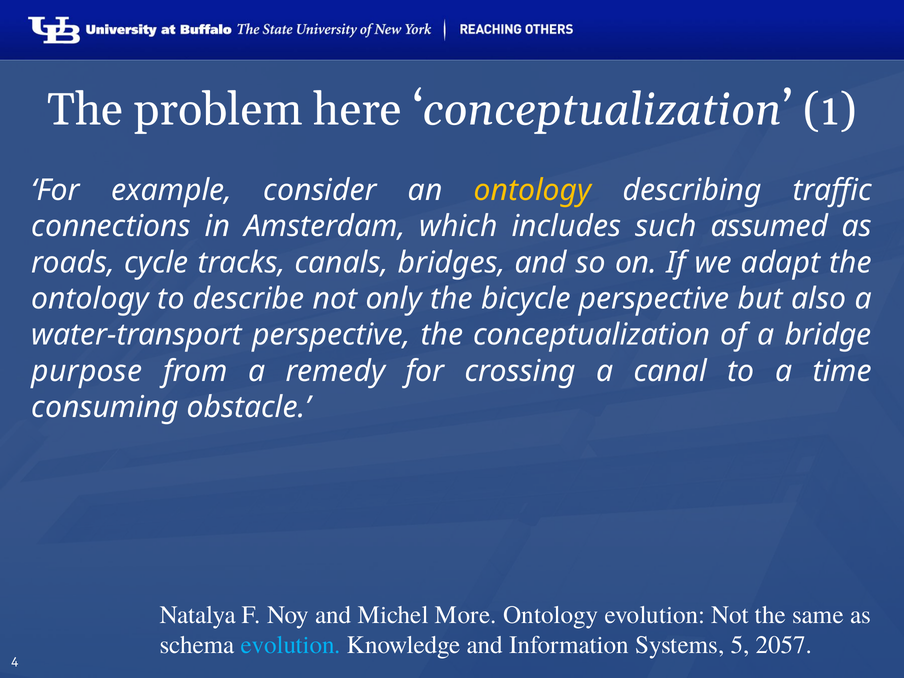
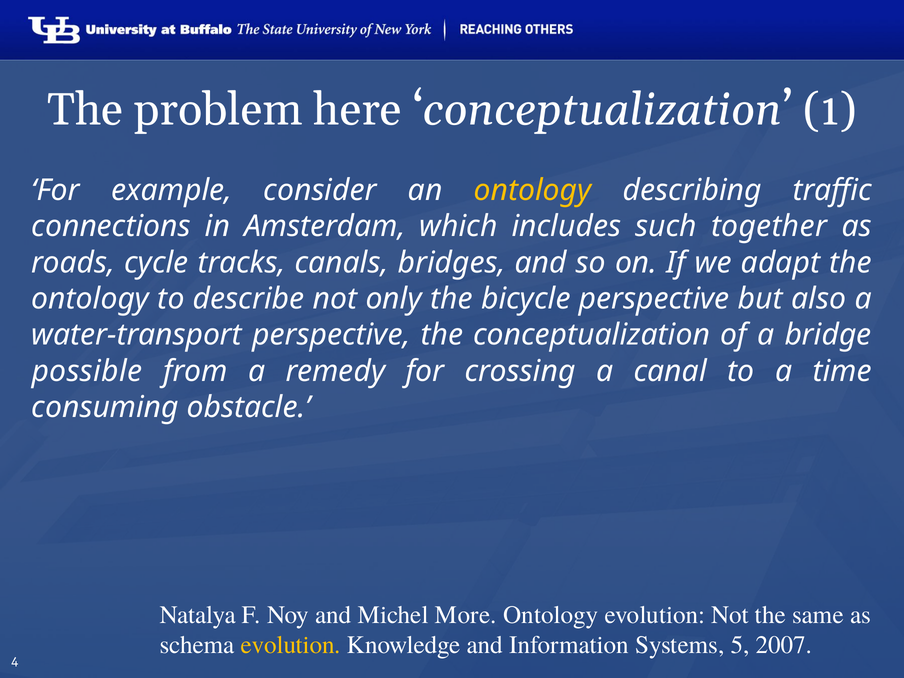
assumed: assumed -> together (769, 227)
purpose: purpose -> possible (87, 371)
evolution colour: light blue -> yellow (291, 645)
2057: 2057 -> 2007 (784, 645)
